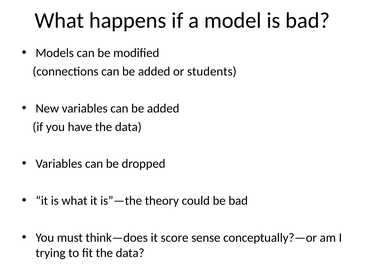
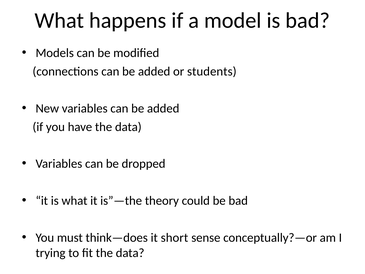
score: score -> short (174, 237)
